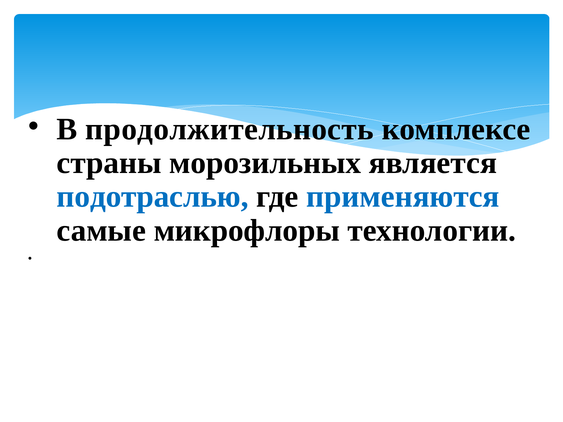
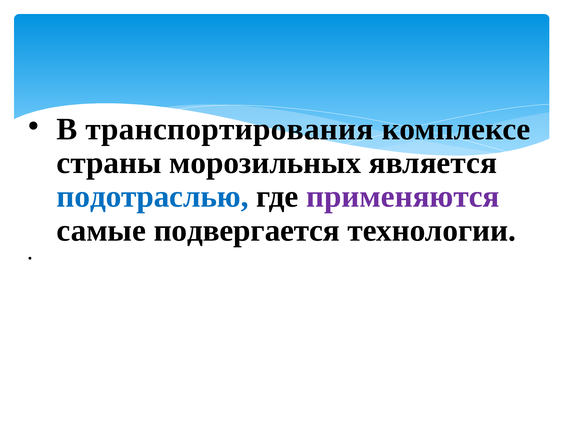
продолжительность: продолжительность -> транспортирования (229, 129)
применяются colour: blue -> purple (403, 197)
микрофлоры: микрофлоры -> подвергается (247, 231)
